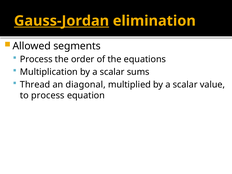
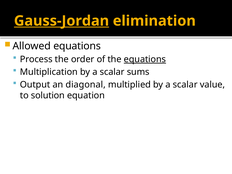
Allowed segments: segments -> equations (77, 46)
equations underline: none -> present (145, 59)
Thread: Thread -> Output (35, 85)
to process: process -> solution (48, 95)
